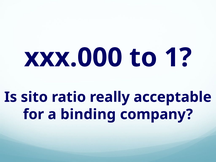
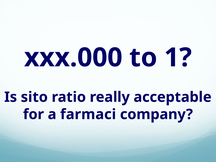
binding: binding -> farmaci (88, 114)
